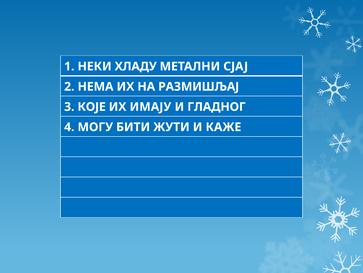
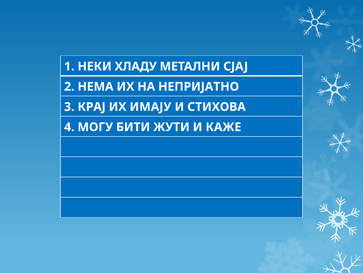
РАЗМИШЉАЈ: РАЗМИШЉАЈ -> НЕПРИЈАТНО (199, 86)
КОЈЕ: КОЈЕ -> КРАЈ (92, 107)
ГЛАДНОГ: ГЛАДНОГ -> СТИХОВА (217, 107)
